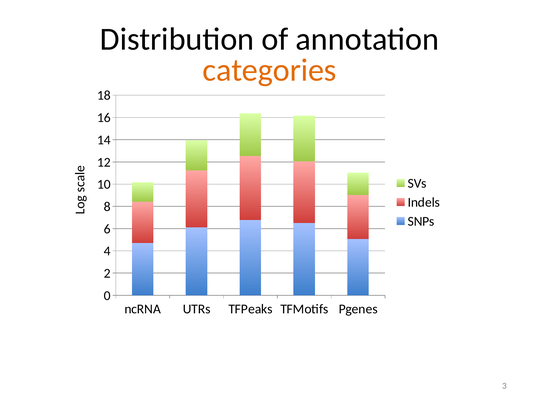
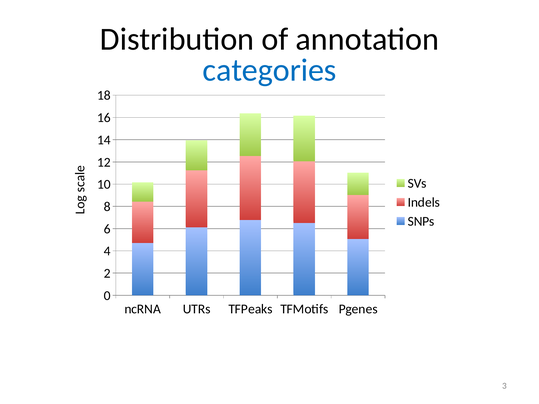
categories colour: orange -> blue (270, 70)
